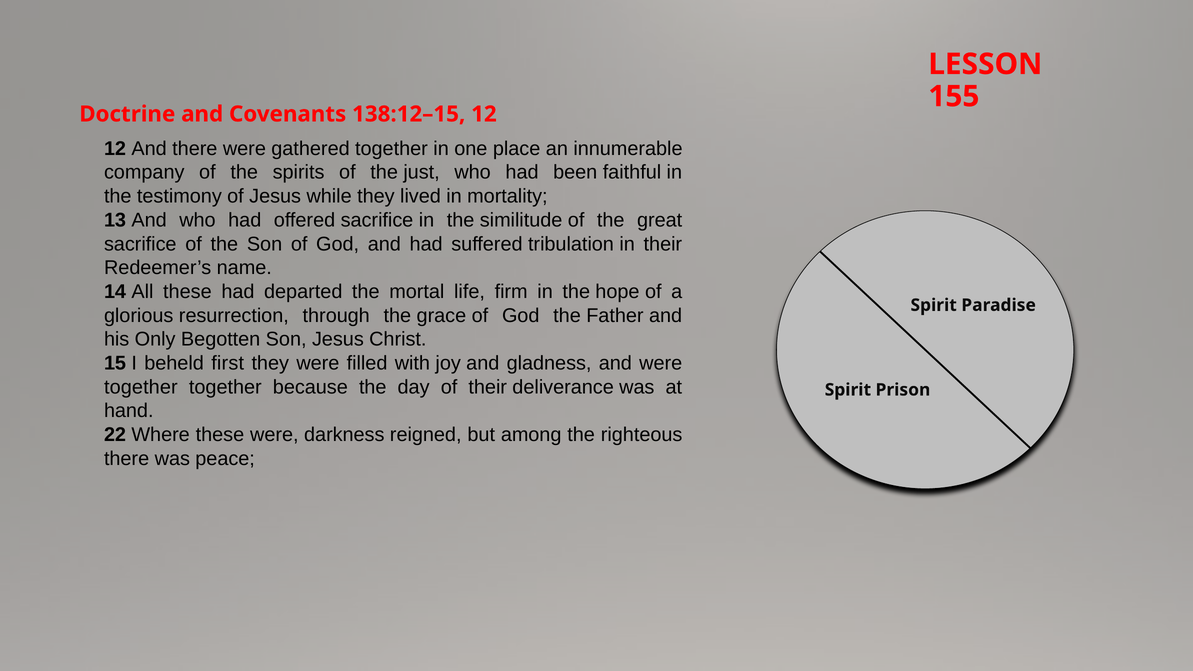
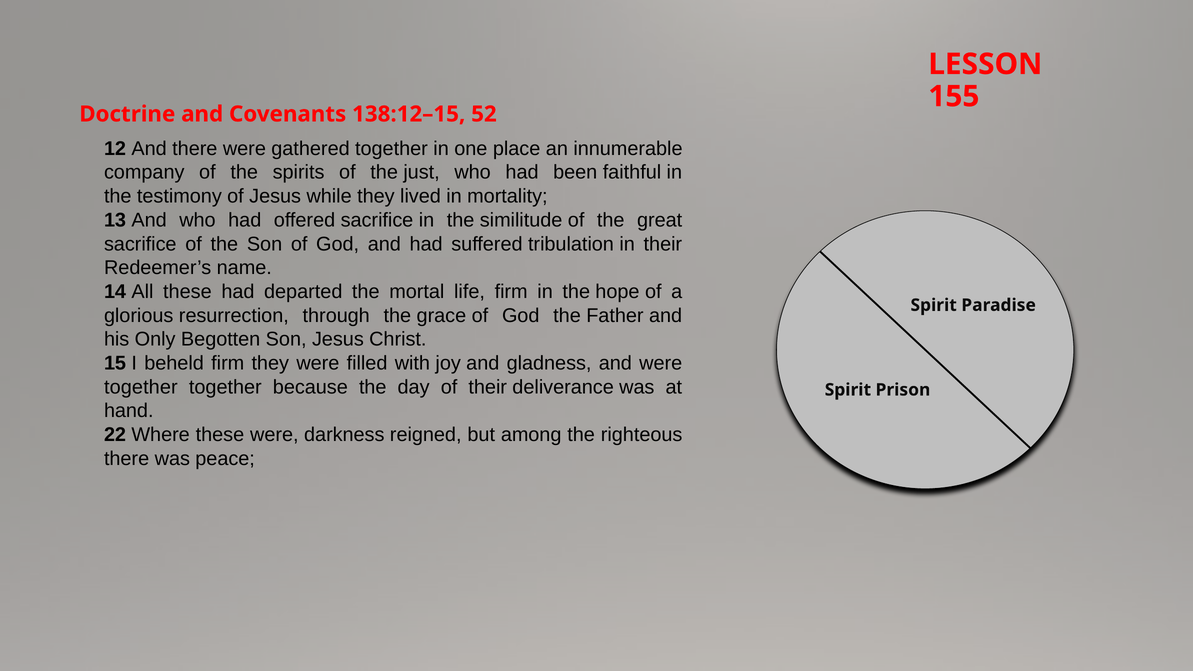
138:12–15 12: 12 -> 52 (484, 114)
beheld first: first -> firm (228, 363)
